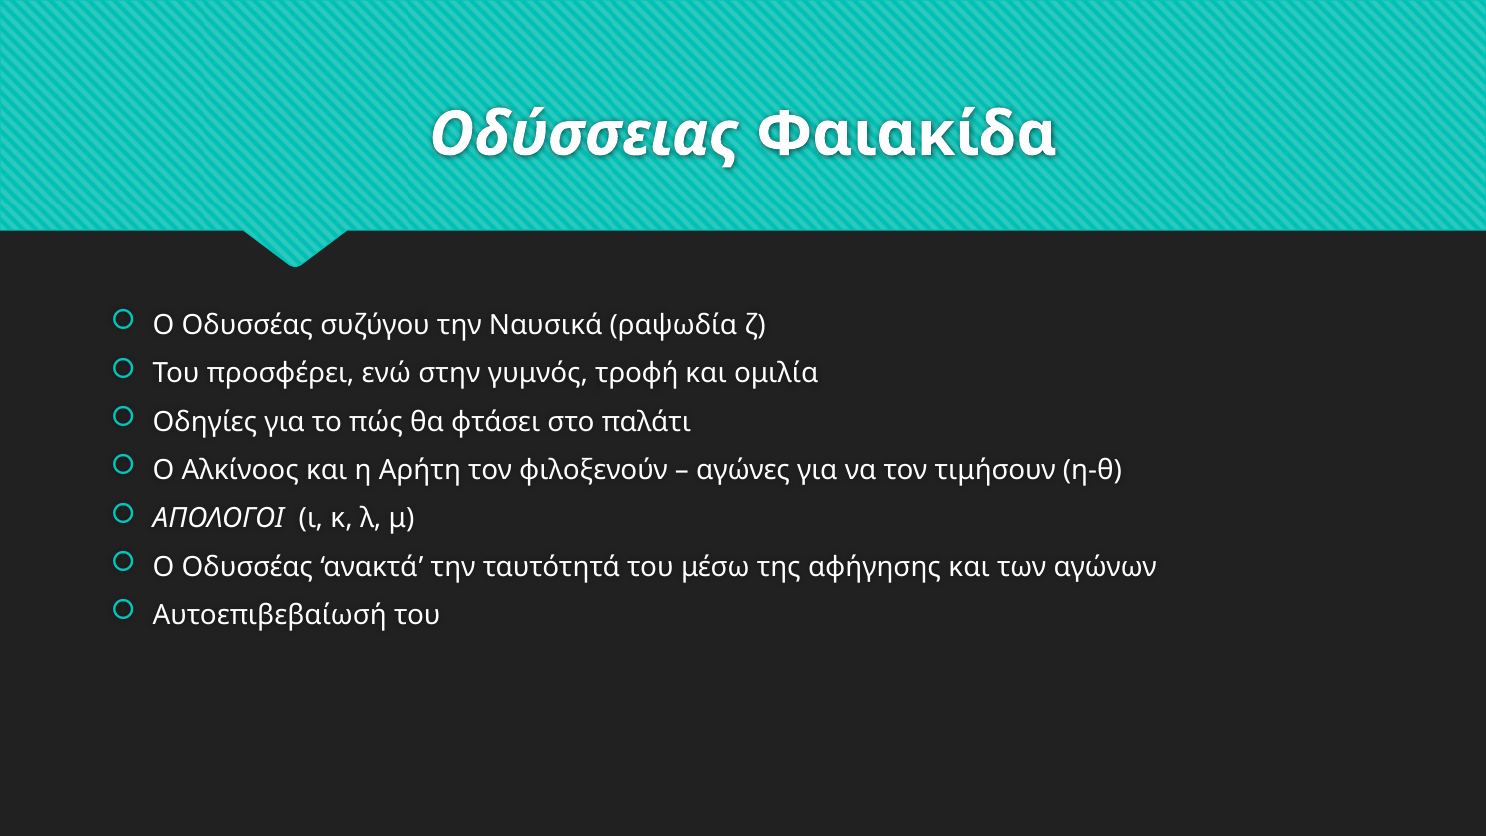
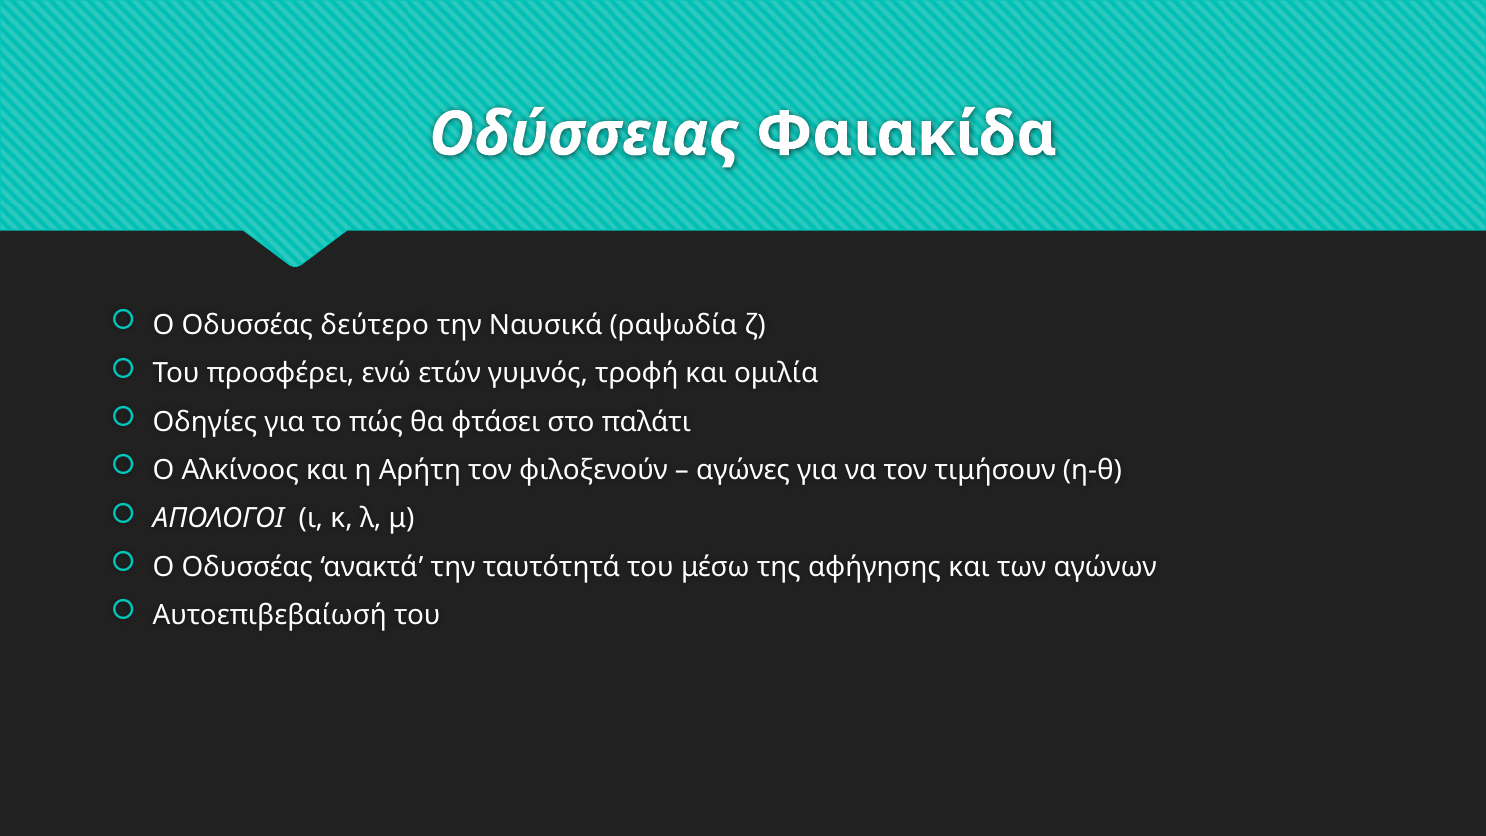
συζύγου: συζύγου -> δεύτερο (375, 325)
στην: στην -> ετών (450, 374)
